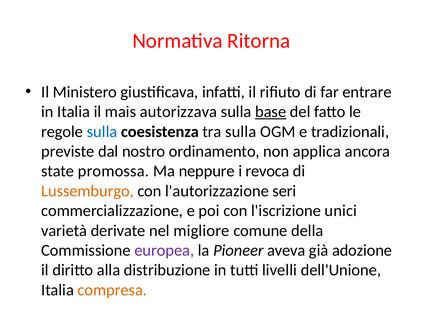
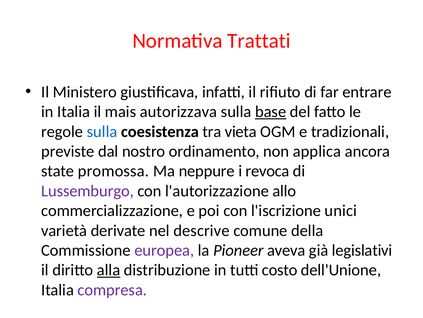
Ritorna: Ritorna -> Trattati (259, 41)
tra sulla: sulla -> vieta (241, 131)
Lussemburgo colour: orange -> purple (88, 191)
seri: seri -> allo (284, 191)
migliore: migliore -> descrive (201, 230)
adozione: adozione -> legislativi (362, 250)
alla underline: none -> present (109, 270)
livelli: livelli -> costo (280, 270)
compresa colour: orange -> purple (112, 289)
